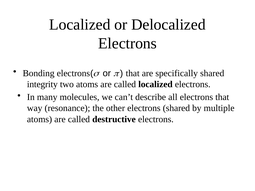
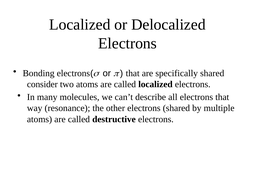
integrity: integrity -> consider (42, 84)
